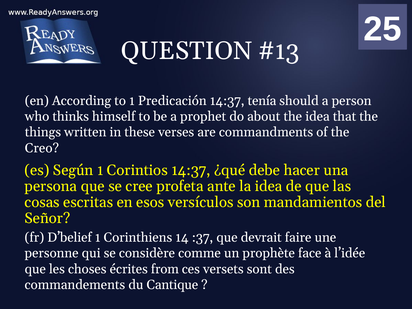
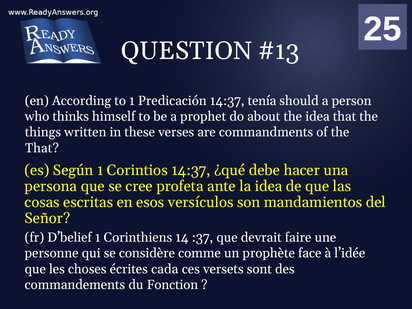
Creo: Creo -> That (42, 148)
from: from -> cada (165, 269)
Cantique: Cantique -> Fonction (172, 285)
